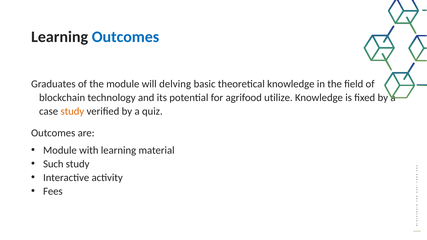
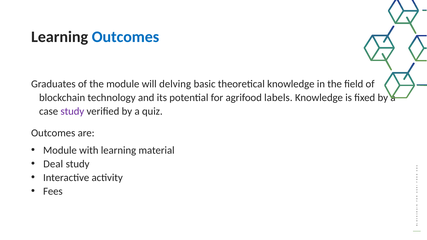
utilize: utilize -> labels (278, 98)
study colour: orange -> purple (72, 111)
Such: Such -> Deal (53, 164)
